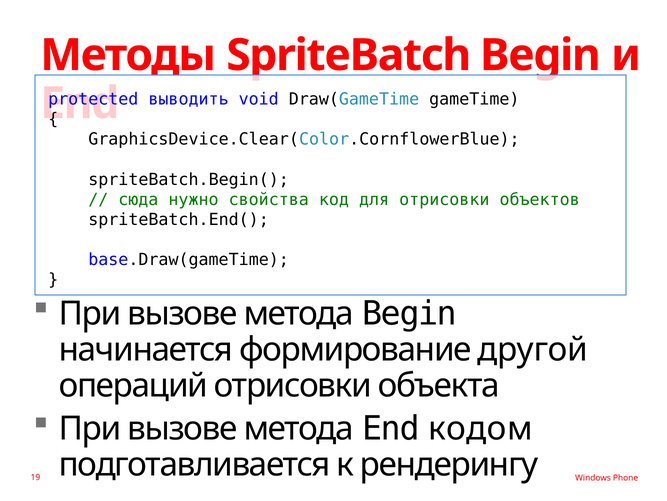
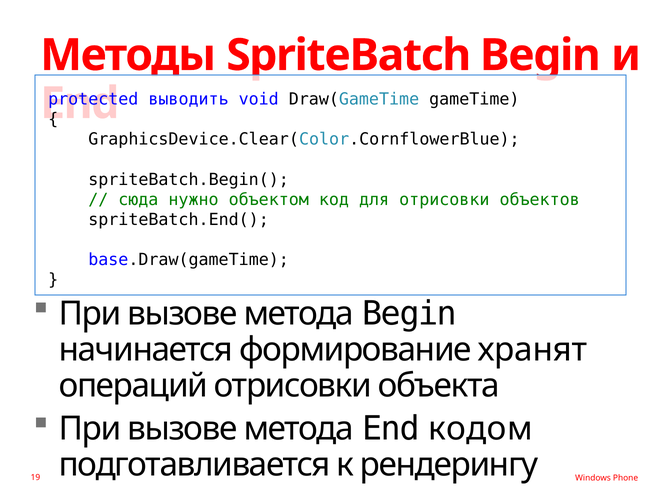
свойства: свойства -> объектом (269, 199)
другой: другой -> хранят (533, 349)
